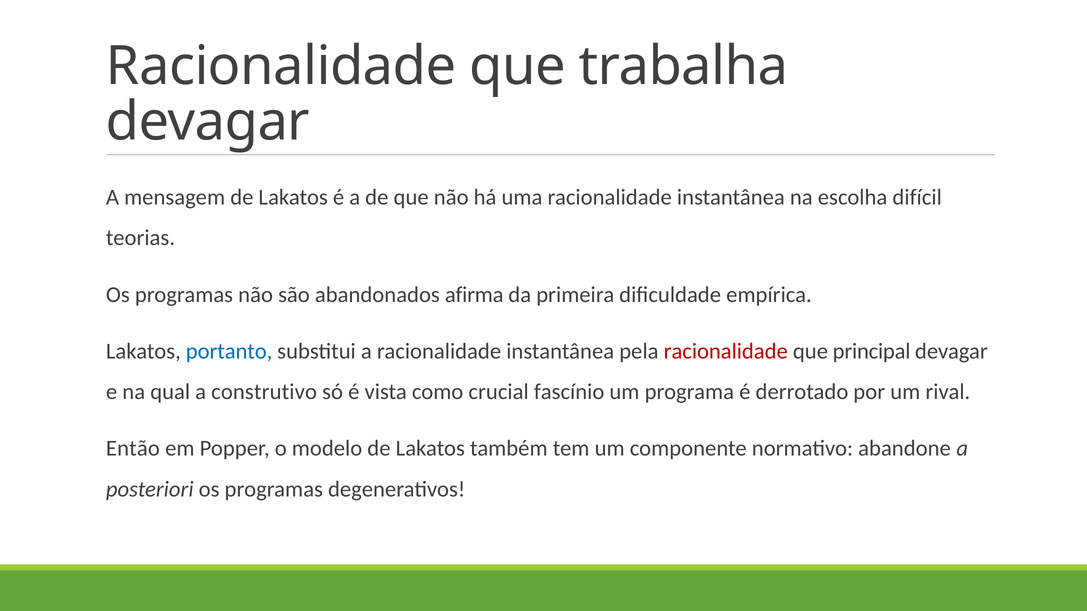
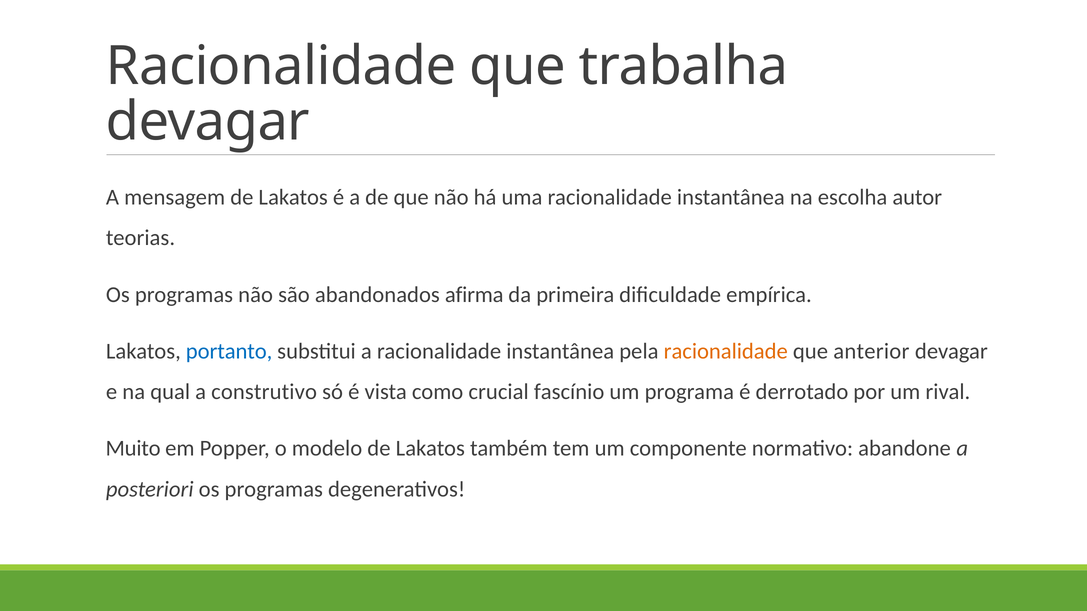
difícil: difícil -> autor (917, 197)
racionalidade colour: red -> orange (726, 351)
principal: principal -> anterior (871, 351)
Então: Então -> Muito (133, 449)
